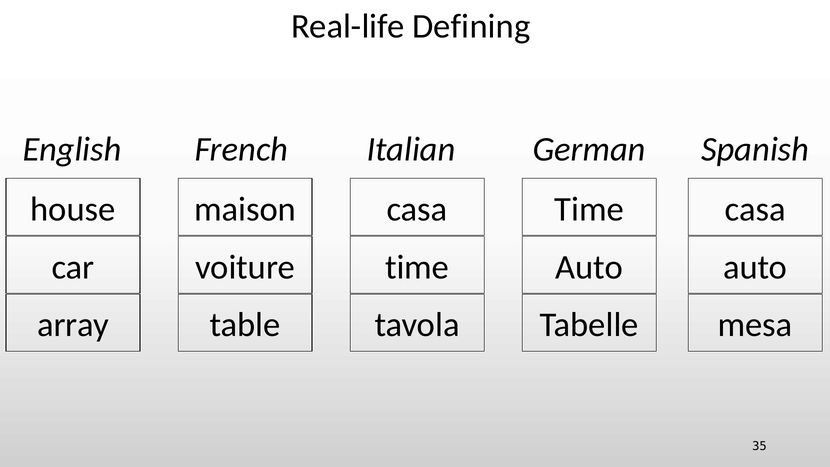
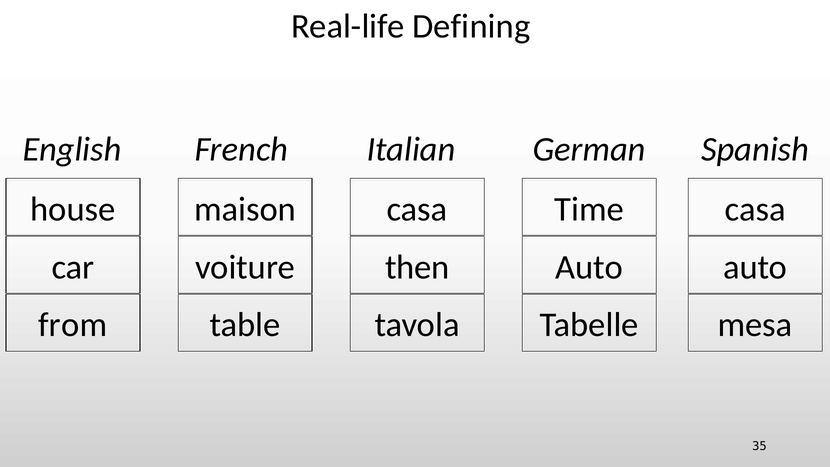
time: time -> then (417, 267)
array: array -> from (73, 325)
